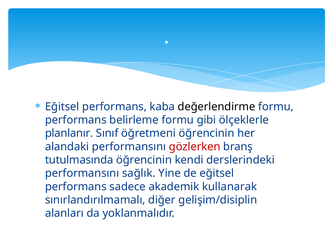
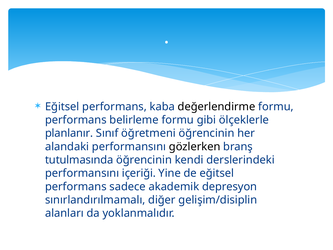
gözlerken colour: red -> black (195, 147)
sağlık: sağlık -> içeriği (139, 173)
kullanarak: kullanarak -> depresyon (230, 186)
